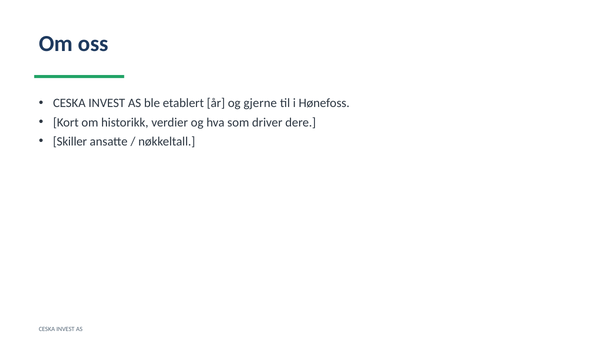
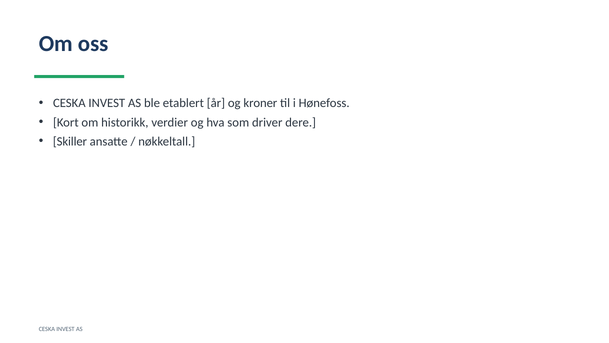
gjerne: gjerne -> kroner (260, 103)
